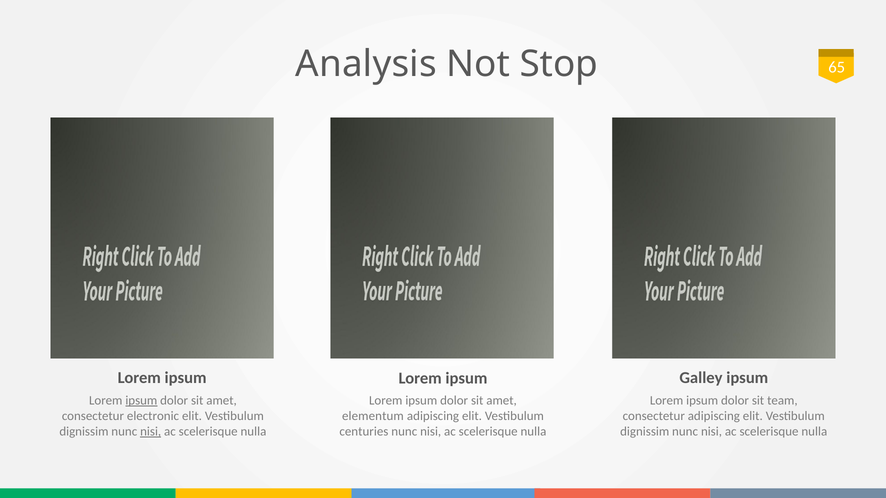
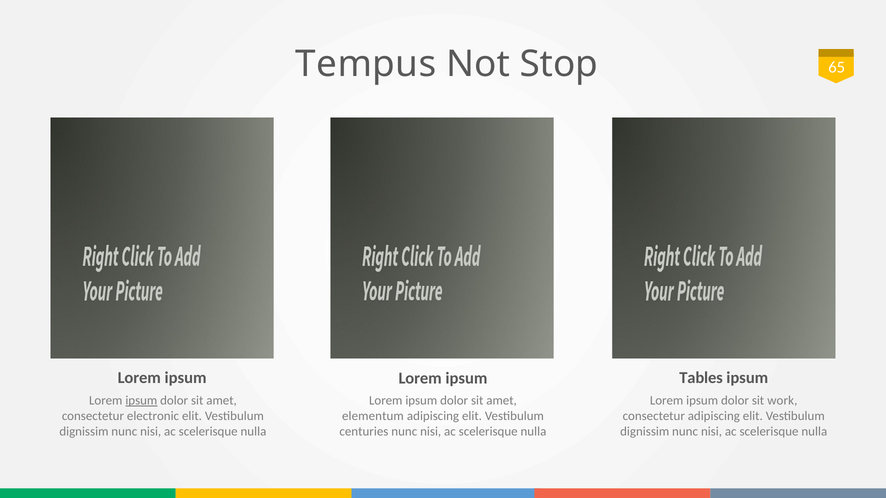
Analysis: Analysis -> Tempus (366, 64)
Galley: Galley -> Tables (701, 378)
team: team -> work (782, 401)
nisi underline: present -> none (151, 432)
